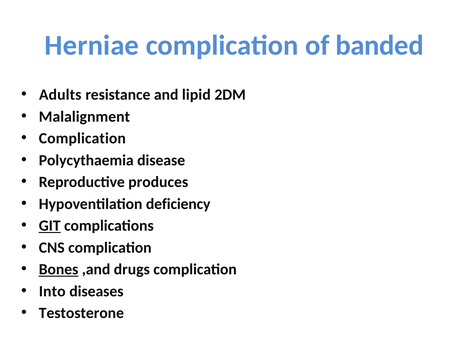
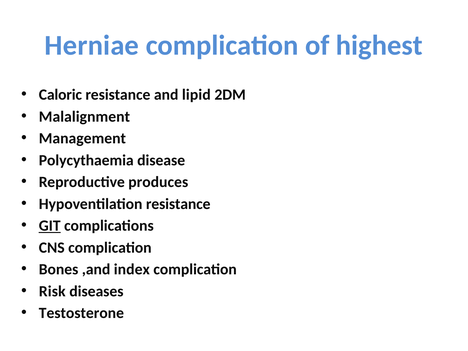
banded: banded -> highest (379, 45)
Adults: Adults -> Caloric (60, 95)
Complication: Complication -> Management (82, 138)
Hypoventilation deficiency: deficiency -> resistance (178, 204)
Bones underline: present -> none (59, 269)
drugs: drugs -> index (132, 269)
Into: Into -> Risk (52, 291)
